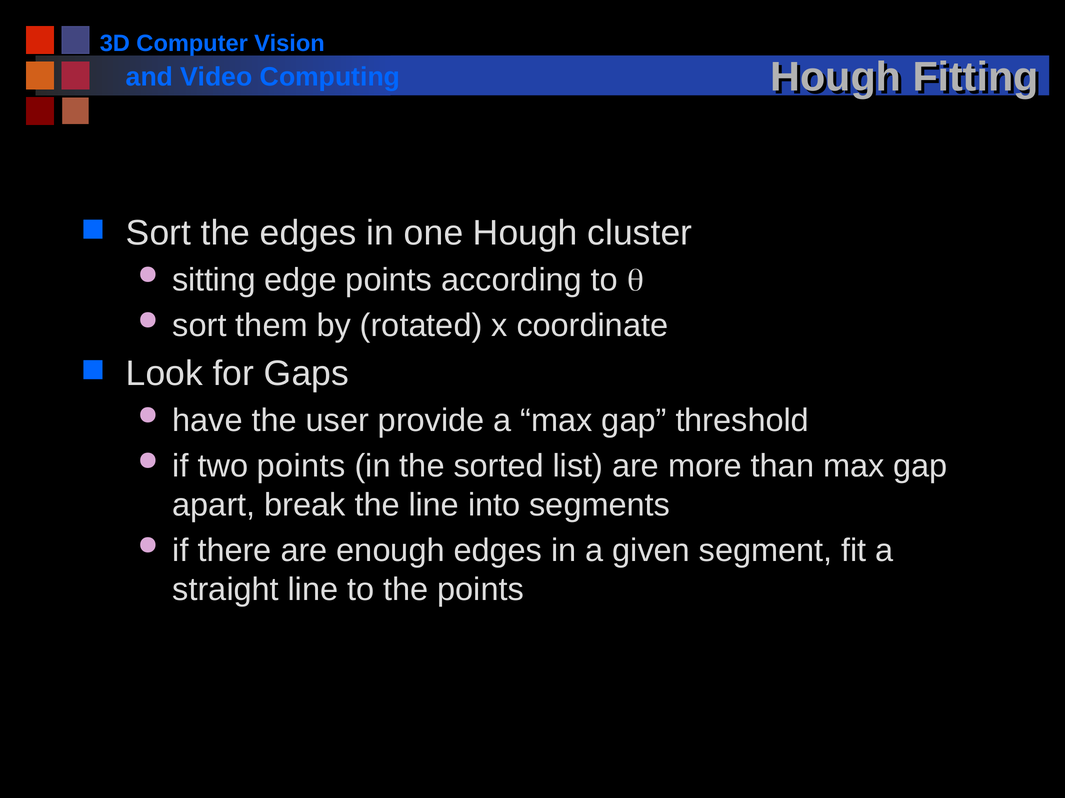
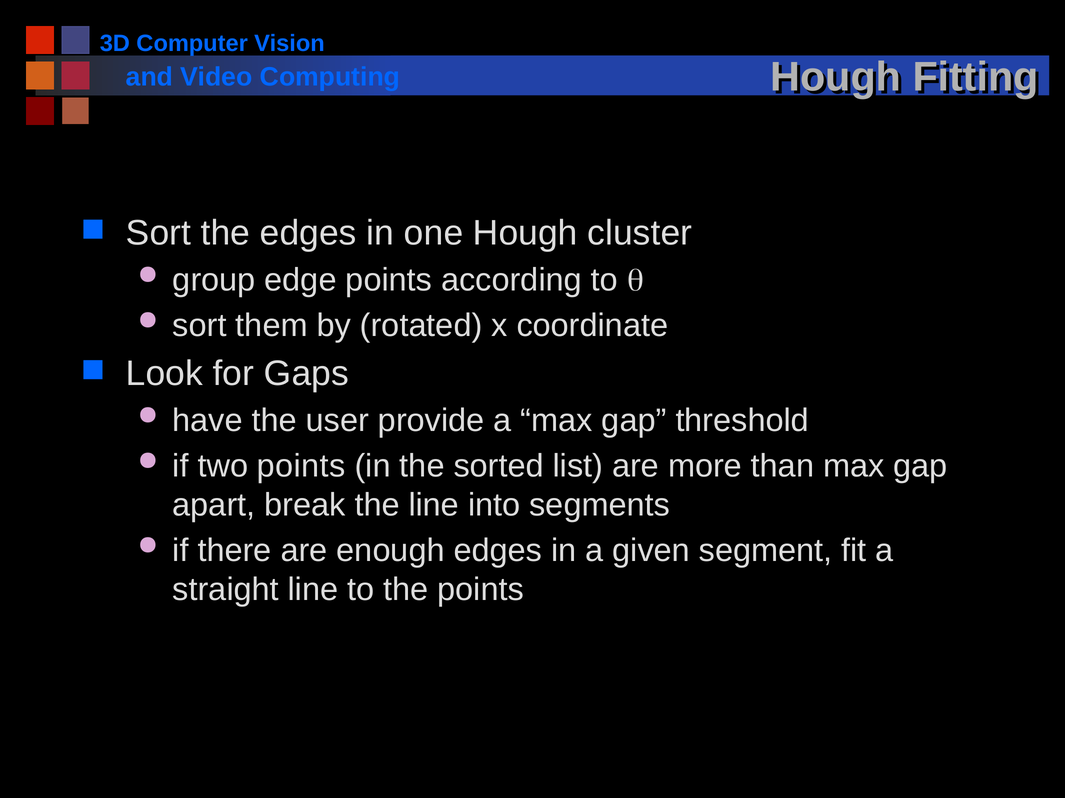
sitting: sitting -> group (214, 280)
